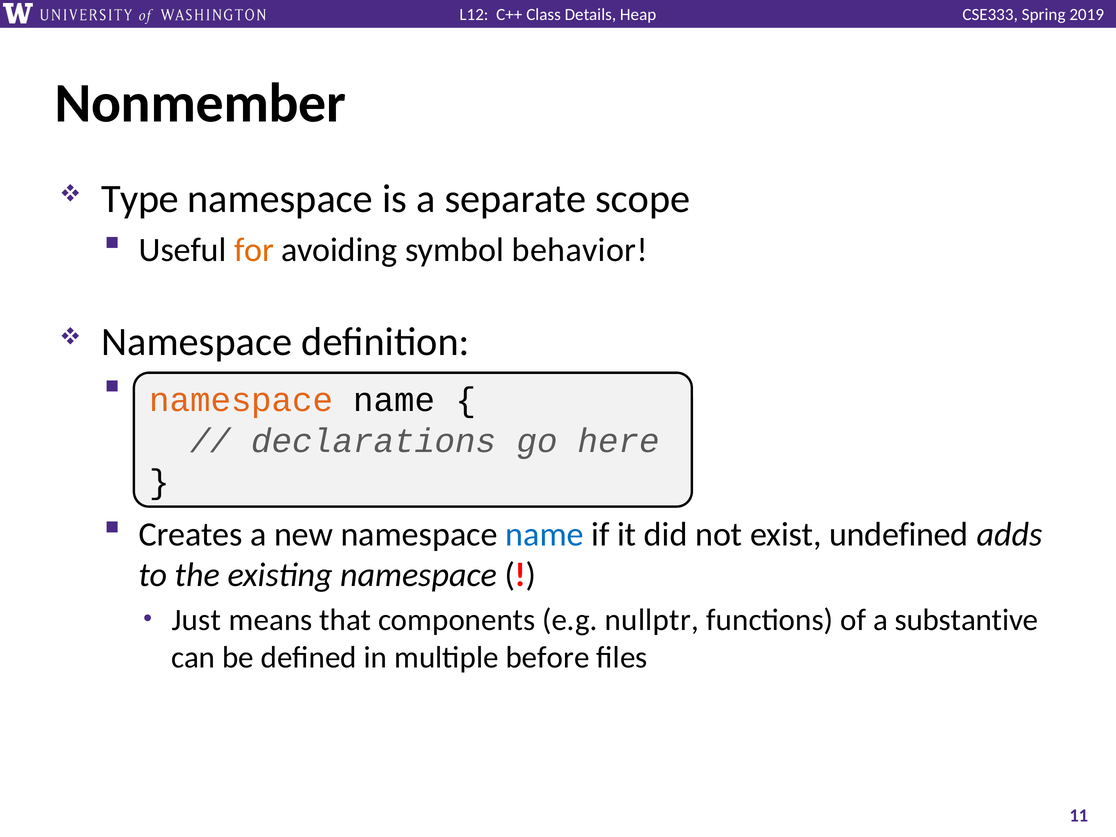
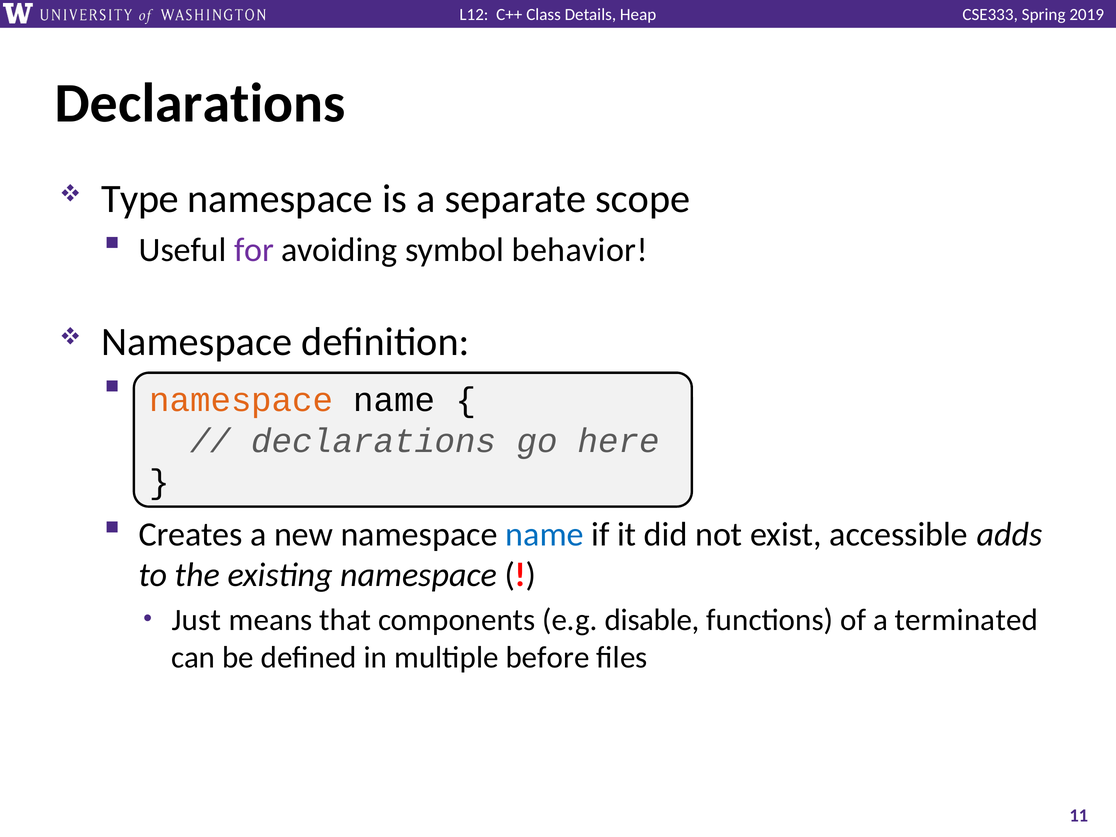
Nonmember: Nonmember -> Declarations (200, 104)
for colour: orange -> purple (254, 250)
undefined: undefined -> accessible (899, 534)
nullptr: nullptr -> disable (652, 620)
substantive: substantive -> terminated (966, 620)
